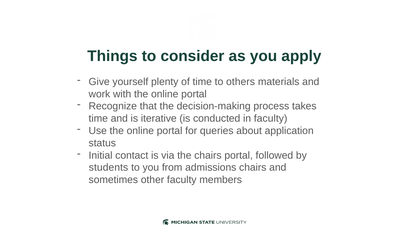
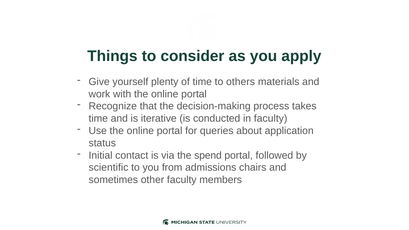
the chairs: chairs -> spend (208, 155)
students: students -> scientific (109, 168)
